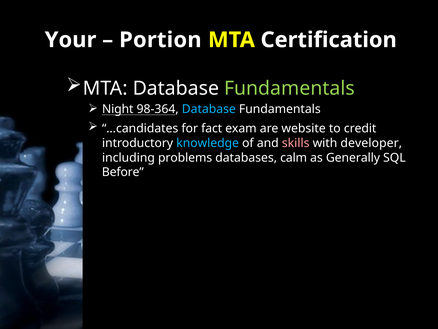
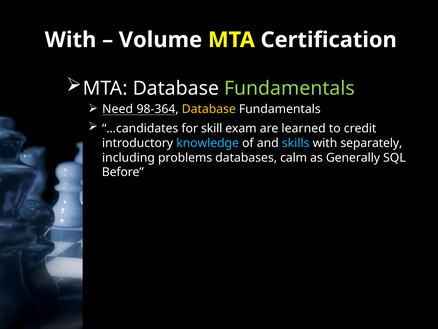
Your: Your -> With (71, 40)
Portion: Portion -> Volume (160, 40)
Night: Night -> Need (118, 109)
Database colour: light blue -> yellow (209, 109)
fact: fact -> skill (212, 128)
website: website -> learned (304, 128)
skills colour: pink -> light blue (296, 143)
developer: developer -> separately (371, 143)
